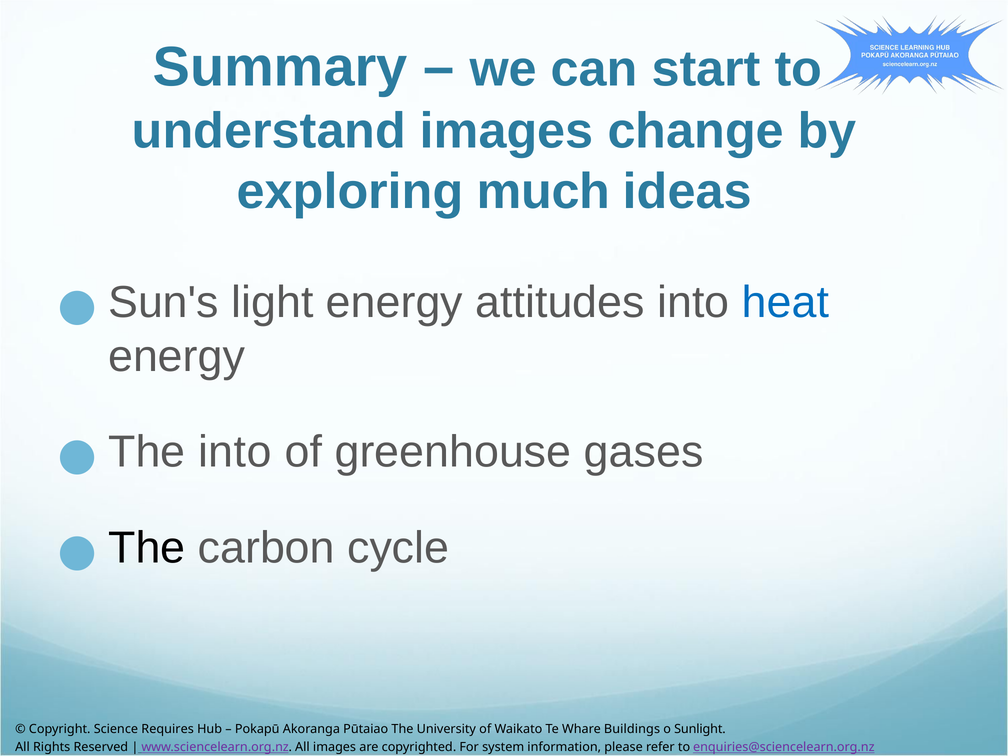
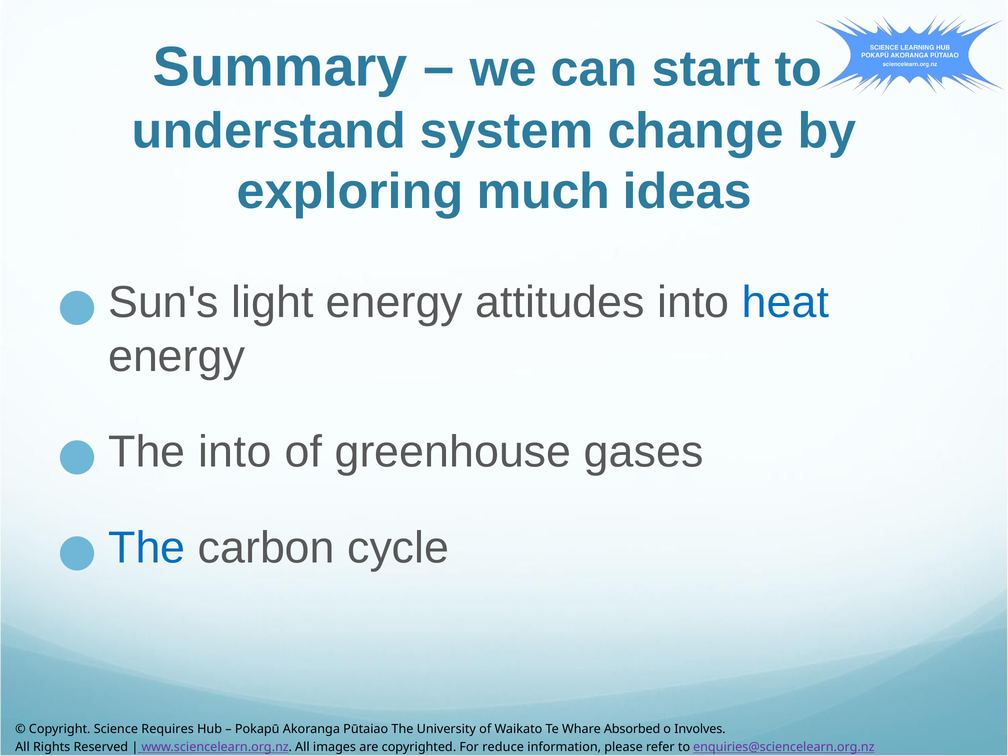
understand images: images -> system (507, 131)
The colour: black -> blue (147, 548)
Buildings: Buildings -> Absorbed (632, 729)
Sunlight: Sunlight -> Involves (700, 729)
system: system -> reduce (503, 747)
